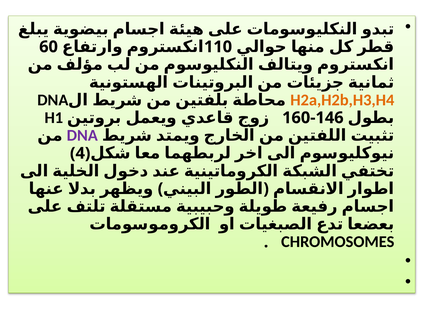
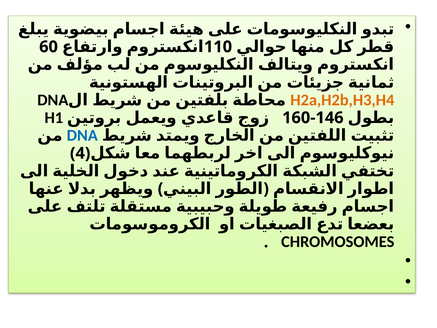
DNA colour: purple -> blue (82, 135)
